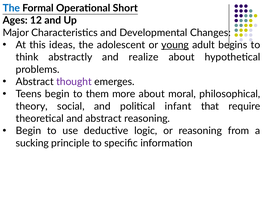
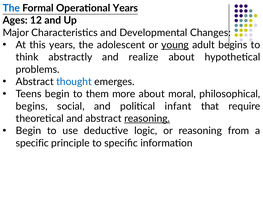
Operational Short: Short -> Years (125, 8)
this ideas: ideas -> years (62, 45)
thought colour: purple -> blue (74, 82)
theory: theory -> begins (32, 106)
reasoning underline: none -> present (147, 119)
sucking: sucking -> specific (32, 143)
